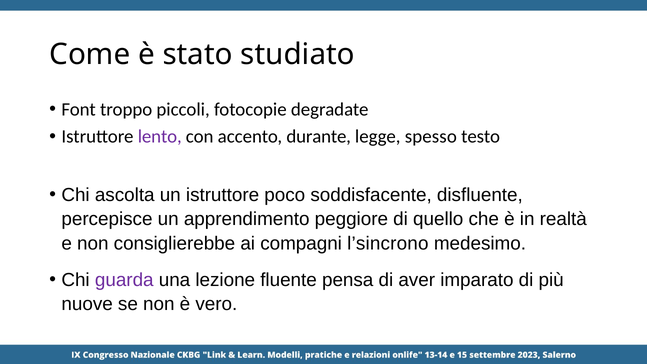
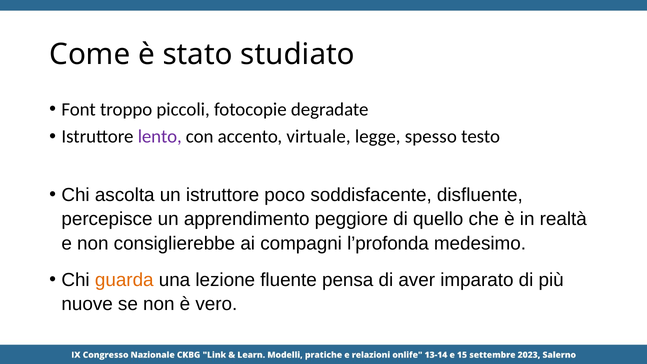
durante: durante -> virtuale (319, 137)
l’sincrono: l’sincrono -> l’profonda (388, 243)
guarda colour: purple -> orange (124, 280)
